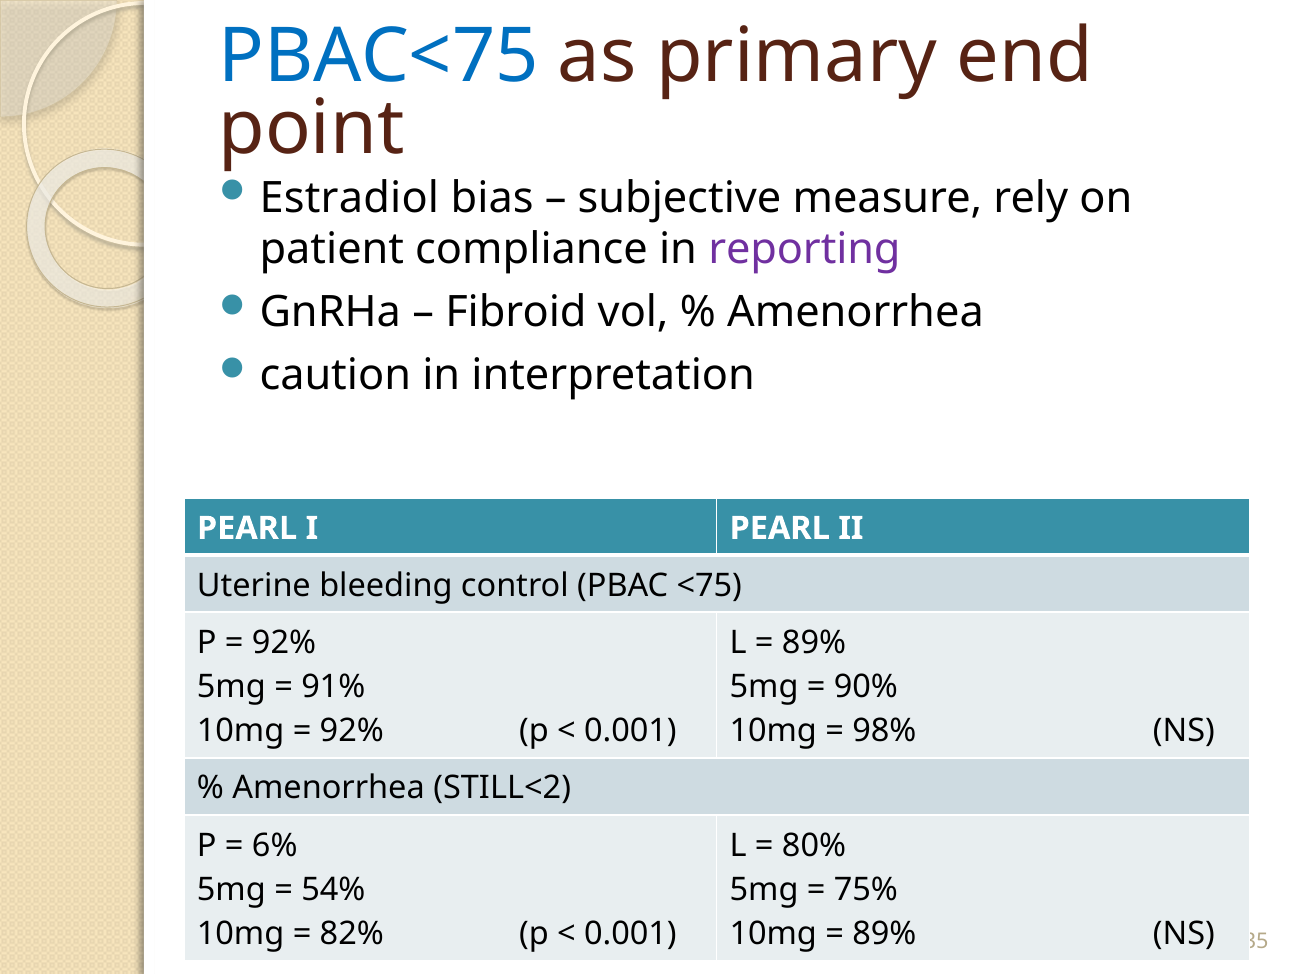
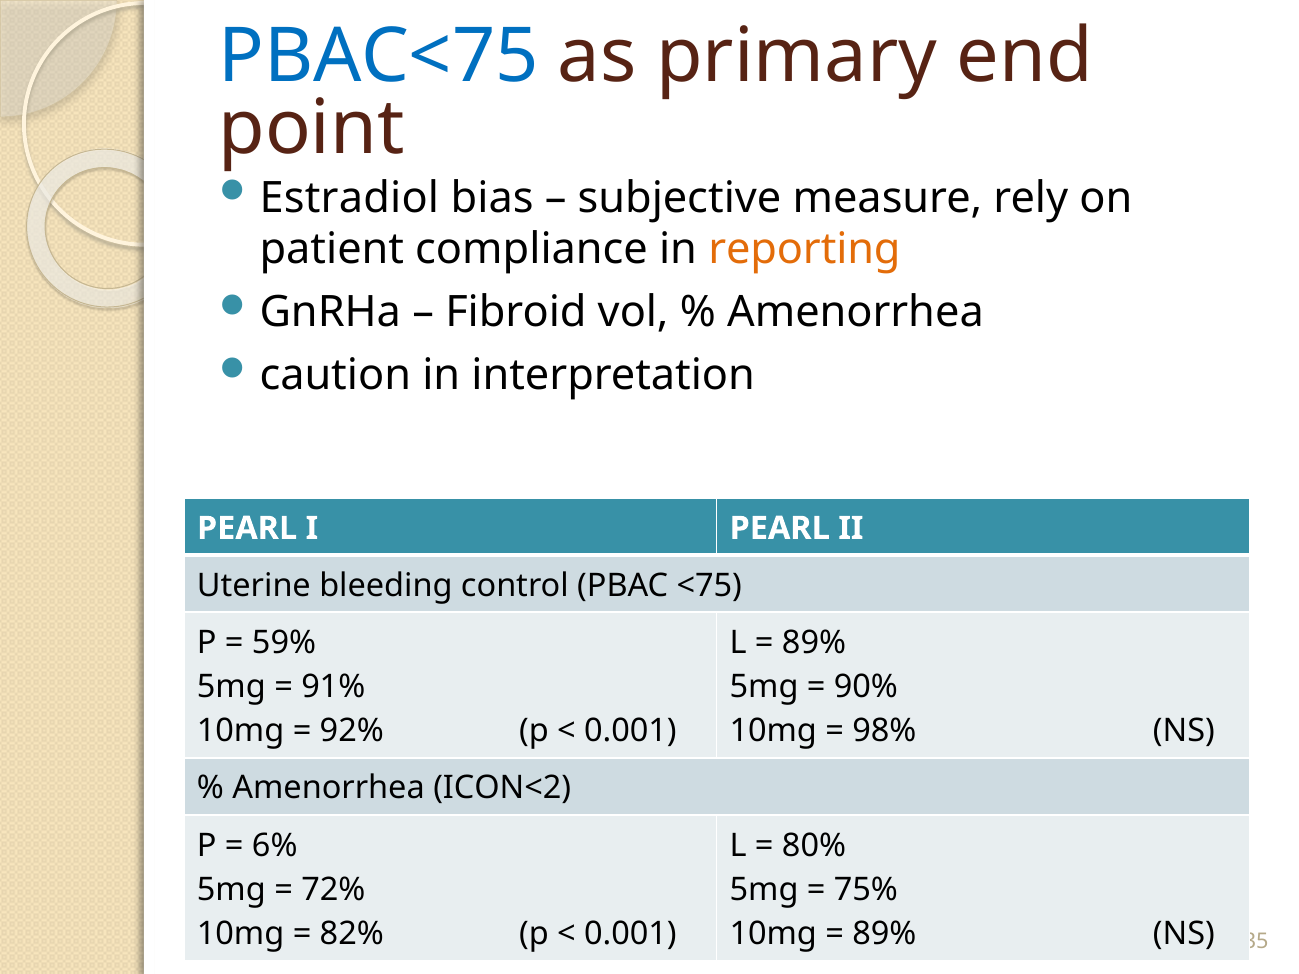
reporting colour: purple -> orange (804, 250)
92%: 92% -> 59% (284, 643)
STILL<2: STILL<2 -> ICON<2 (502, 788)
54%: 54% -> 72% (333, 890)
